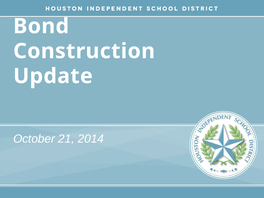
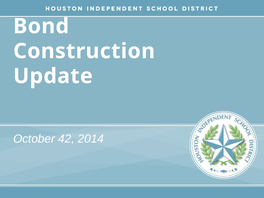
21: 21 -> 42 (66, 139)
